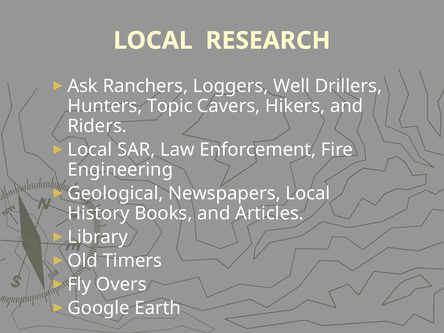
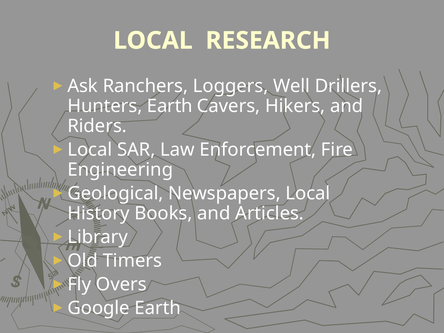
Hunters Topic: Topic -> Earth (170, 106)
